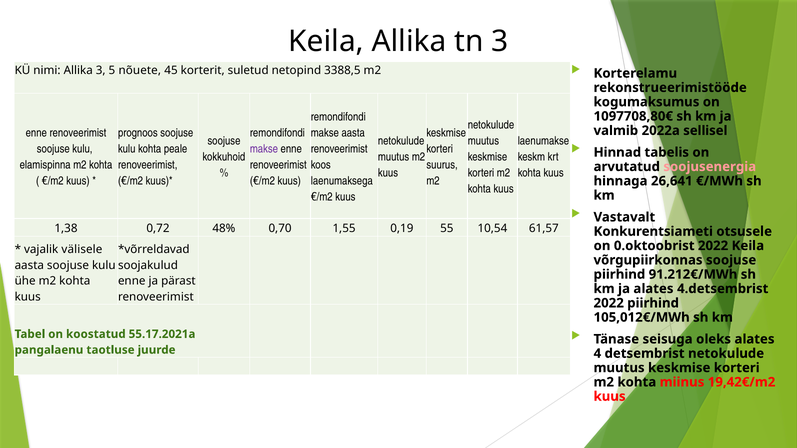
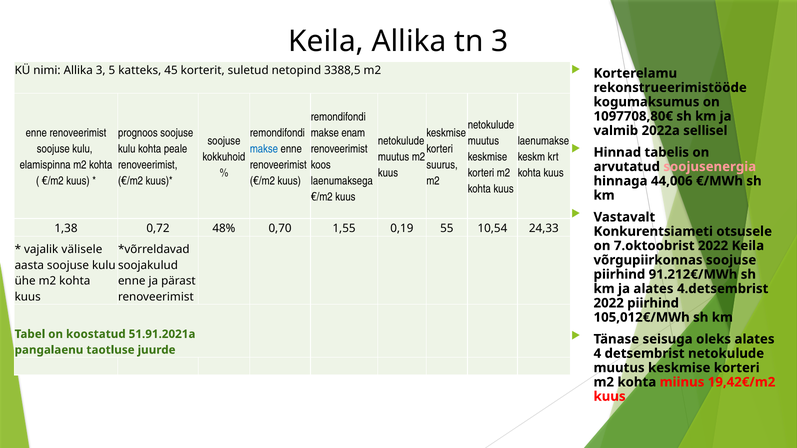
nõuete: nõuete -> katteks (140, 70)
makse aasta: aasta -> enam (353, 133)
makse colour: purple -> blue (264, 149)
26,641: 26,641 -> 44,006 (672, 181)
61,57: 61,57 -> 24,33 (544, 228)
0.oktoobrist: 0.oktoobrist -> 7.oktoobrist (654, 246)
55.17.2021a: 55.17.2021a -> 51.91.2021a (162, 334)
